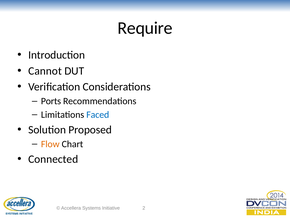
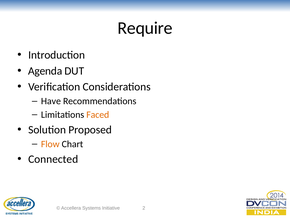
Cannot: Cannot -> Agenda (45, 71)
Ports: Ports -> Have (51, 101)
Faced colour: blue -> orange (98, 114)
